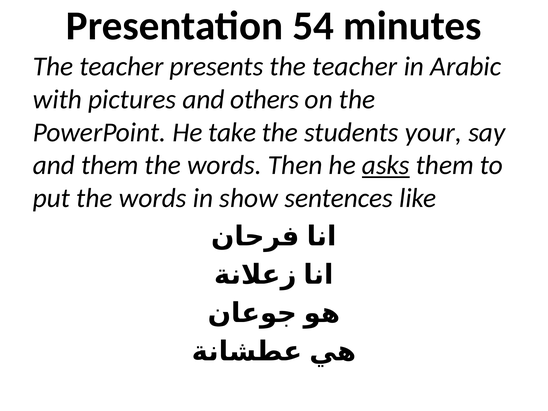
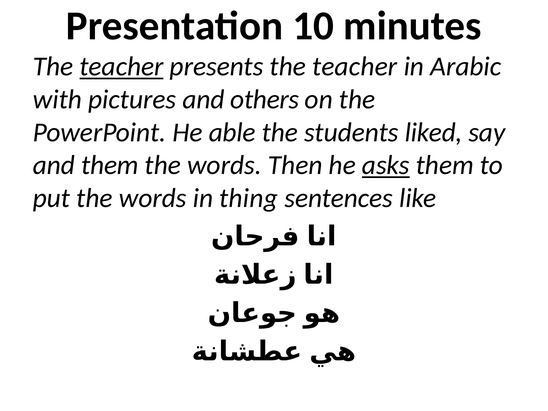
54: 54 -> 10 (313, 26)
teacher underline: none -> present (121, 67)
take: take -> able (232, 132)
your: your -> liked (434, 132)
show: show -> thing (249, 198)
